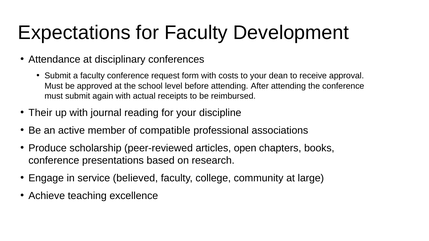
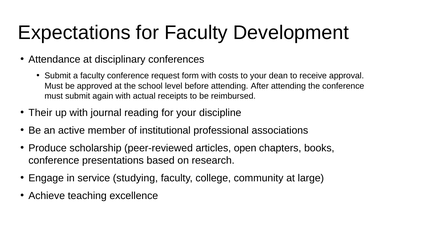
compatible: compatible -> institutional (165, 131)
believed: believed -> studying (135, 178)
